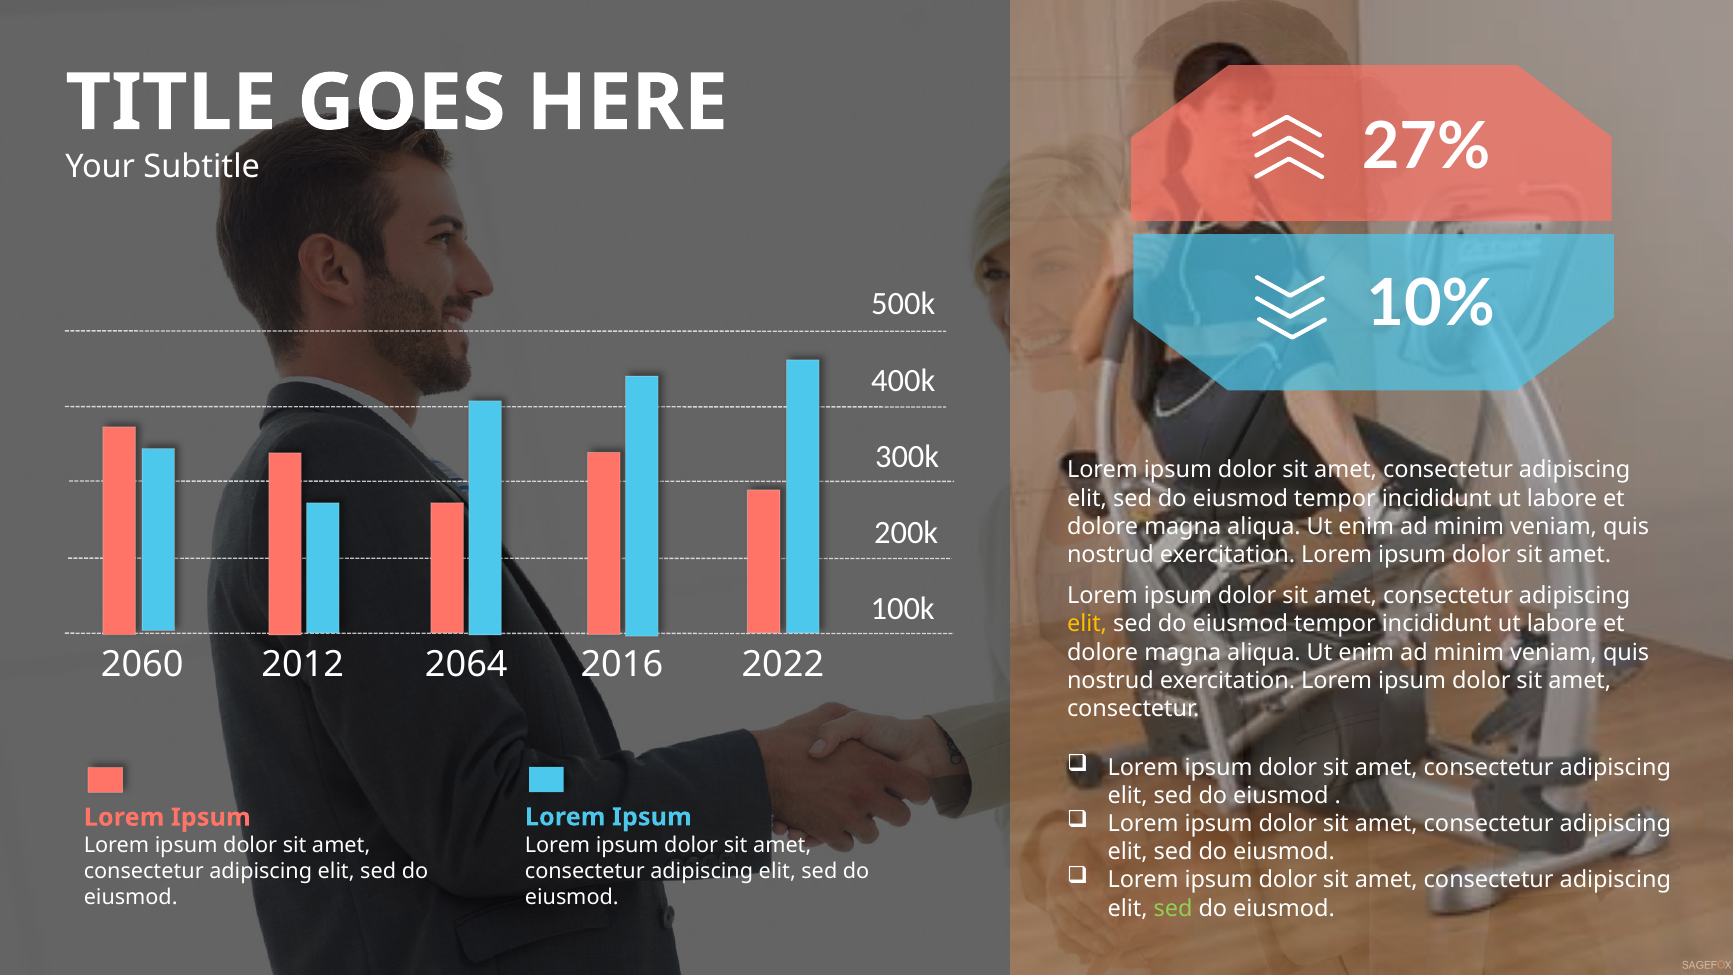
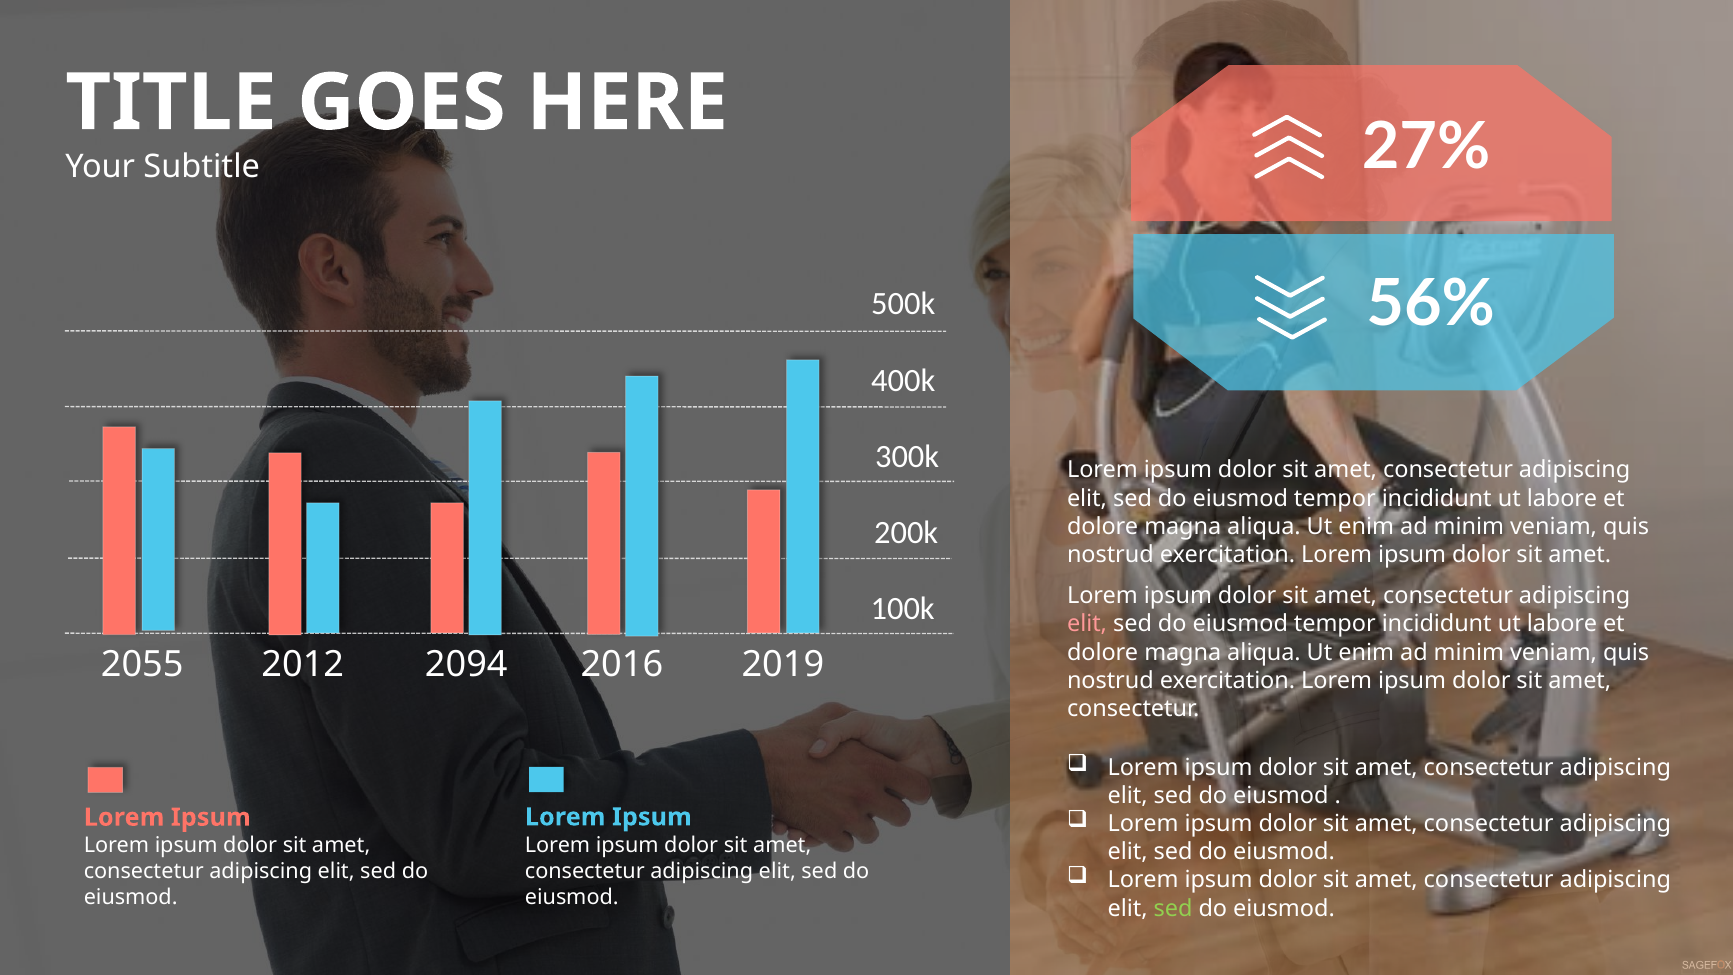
10%: 10% -> 56% (1431, 304)
elit colour: yellow -> pink (1087, 624)
2060: 2060 -> 2055 (142, 664)
2064: 2064 -> 2094 (466, 664)
2022: 2022 -> 2019 (783, 664)
